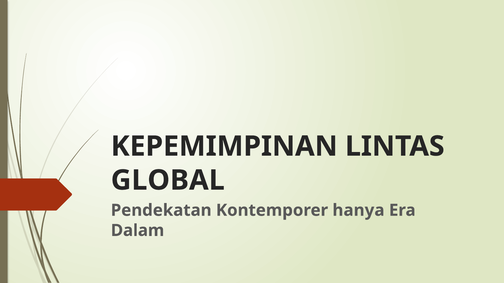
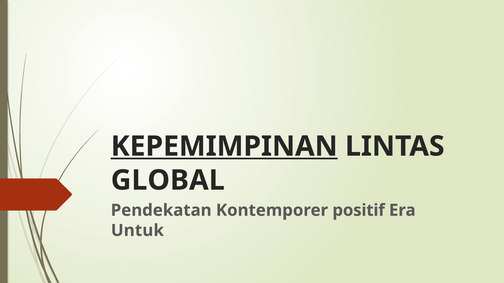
KEPEMIMPINAN underline: none -> present (224, 147)
hanya: hanya -> positif (359, 211)
Dalam: Dalam -> Untuk (137, 231)
